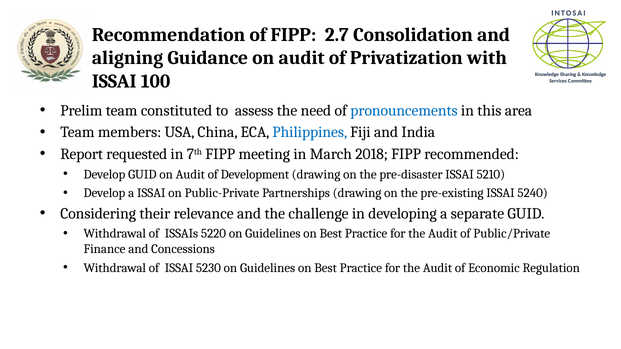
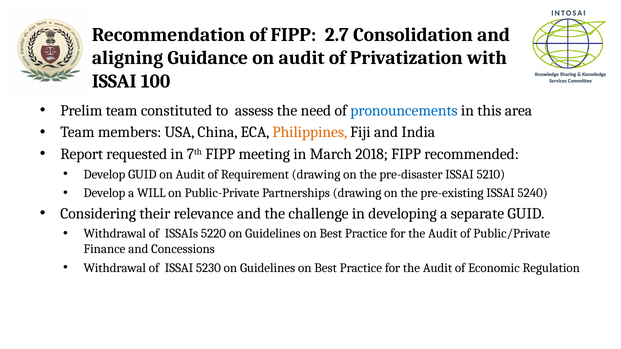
Philippines colour: blue -> orange (310, 132)
Development: Development -> Requirement (255, 174)
a ISSAI: ISSAI -> WILL (151, 193)
